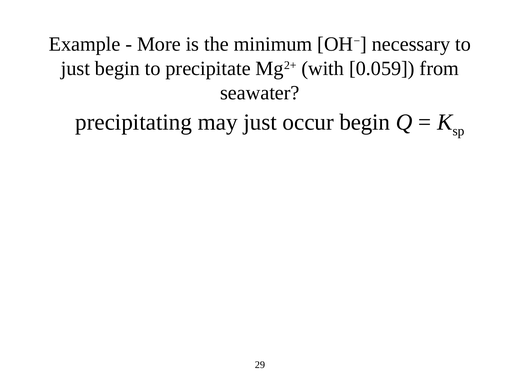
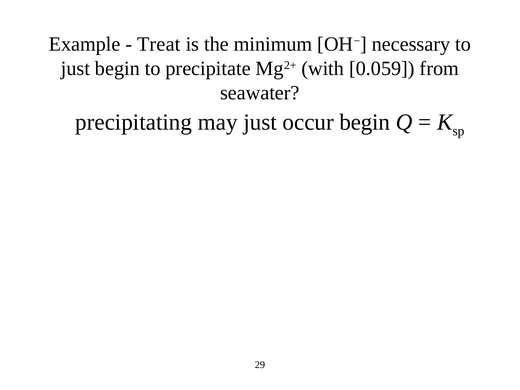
More: More -> Treat (159, 44)
